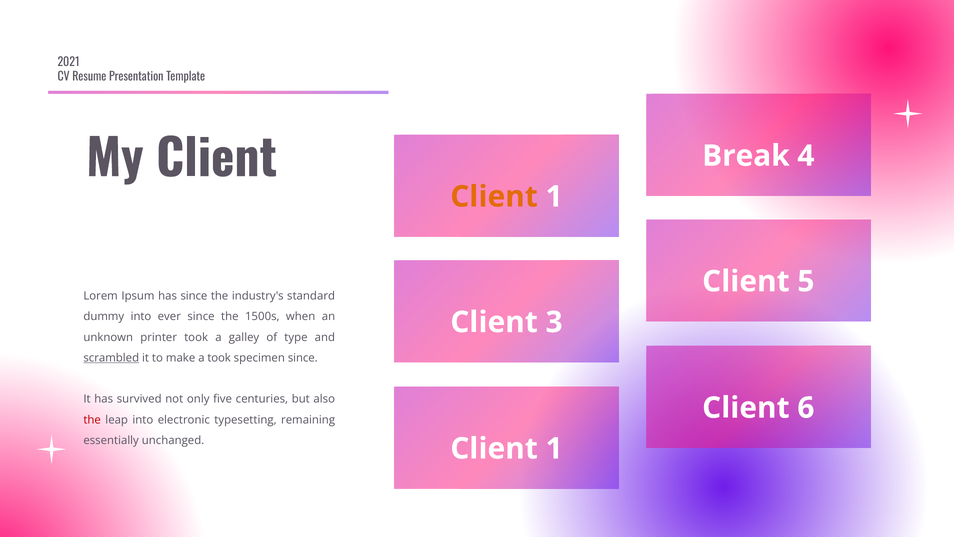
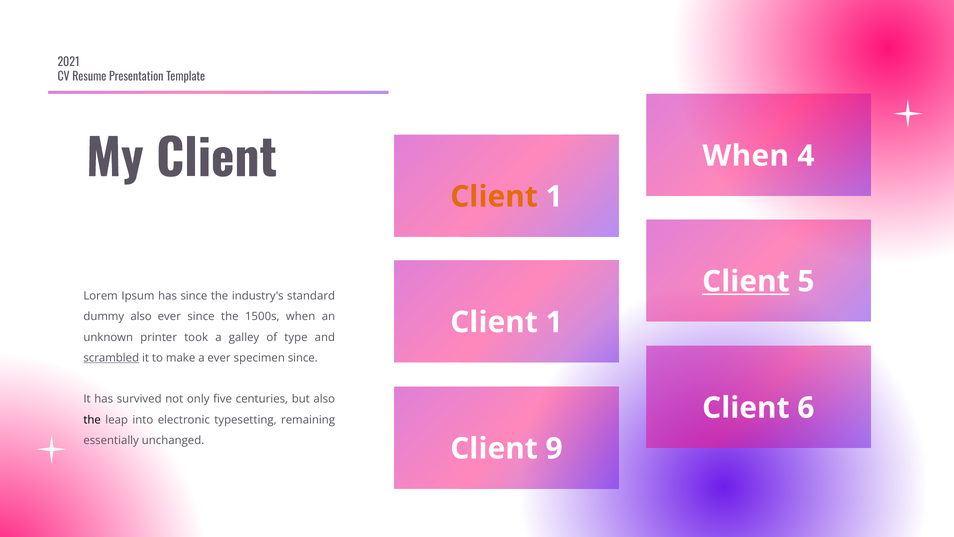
Client Break: Break -> When (746, 156)
Client underline: none -> present (746, 281)
3: 3 -> 1 (554, 322)
dummy into: into -> also (141, 316)
a took: took -> ever (219, 358)
the colour: red -> black (92, 420)
1: 1 -> 9 (554, 448)
